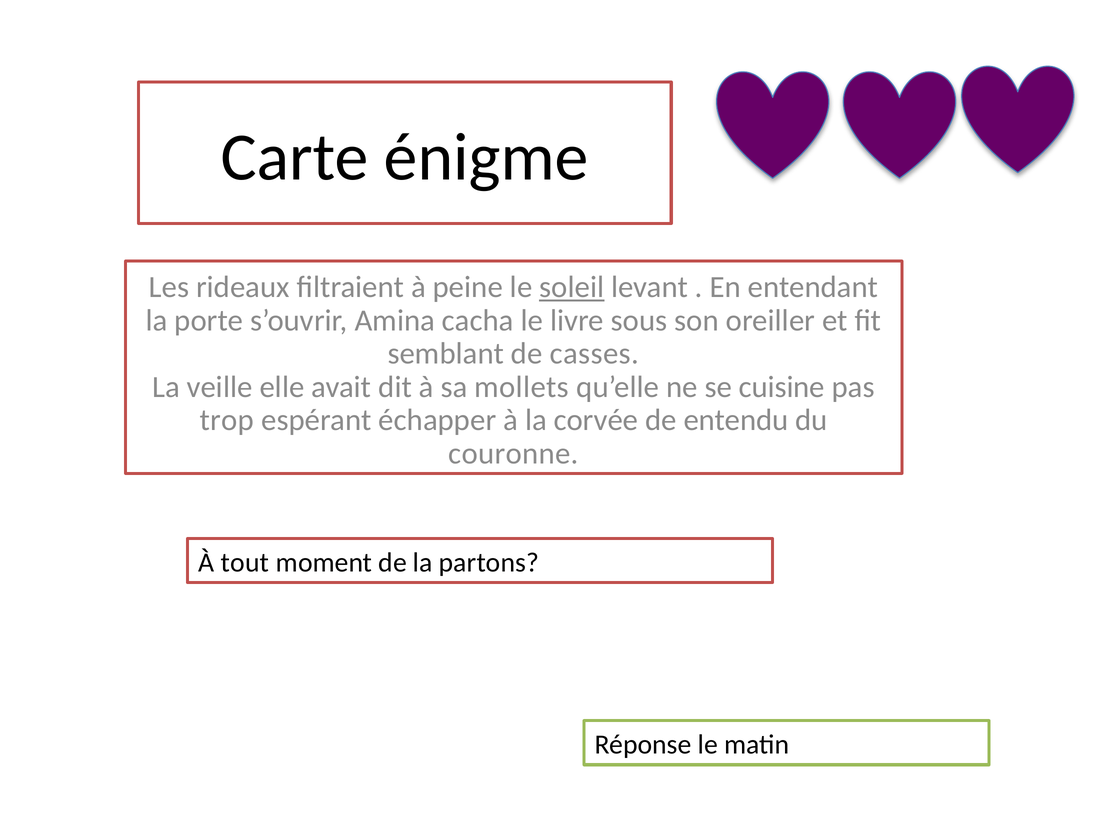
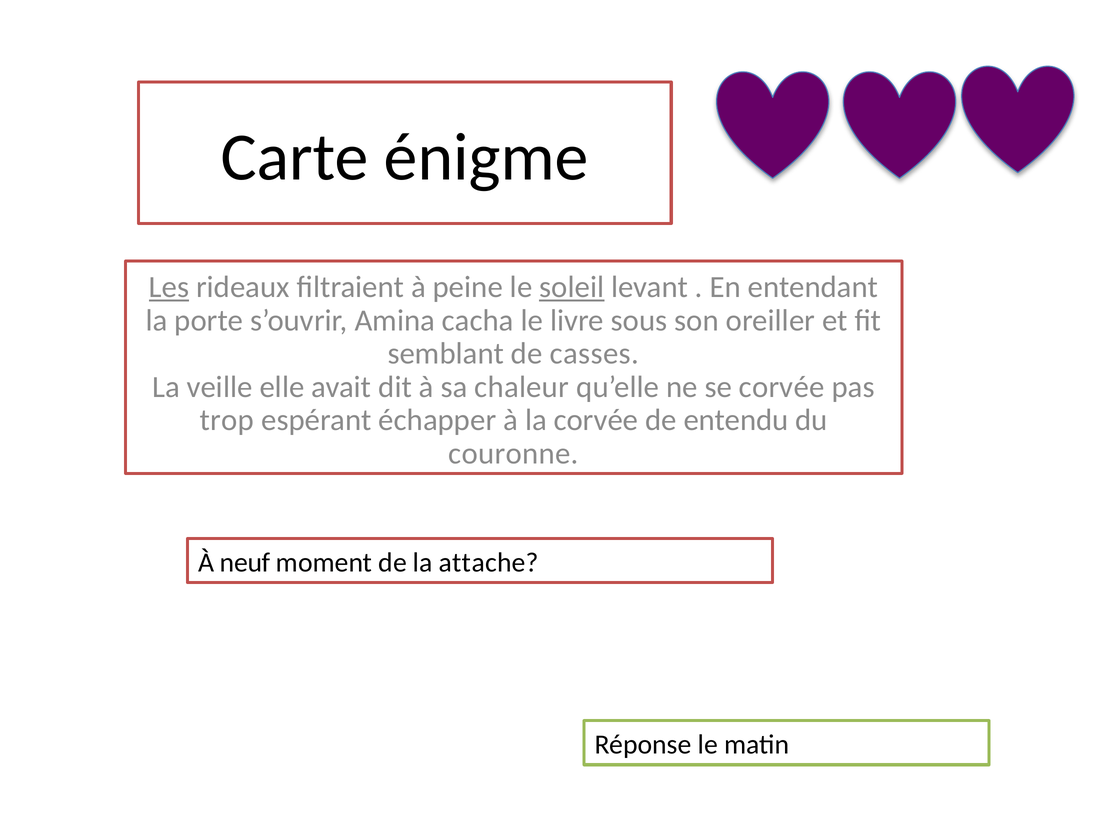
Les underline: none -> present (169, 287)
mollets: mollets -> chaleur (522, 387)
se cuisine: cuisine -> corvée (782, 387)
tout: tout -> neuf (245, 563)
partons: partons -> attache (489, 563)
